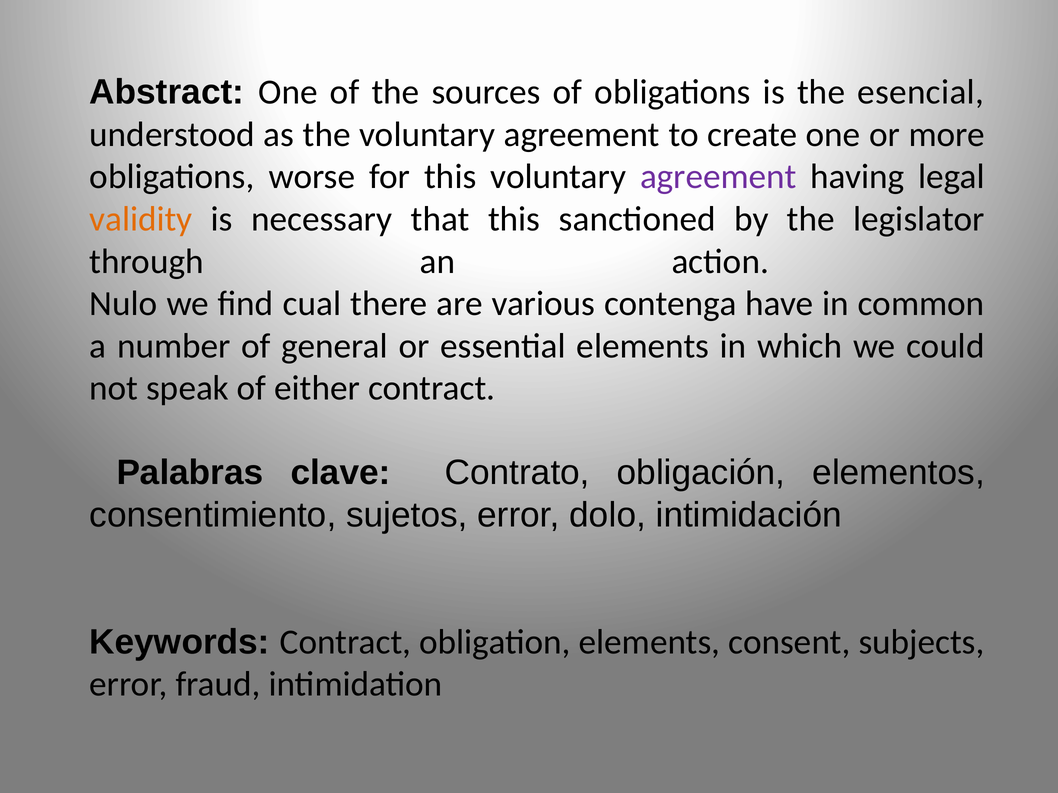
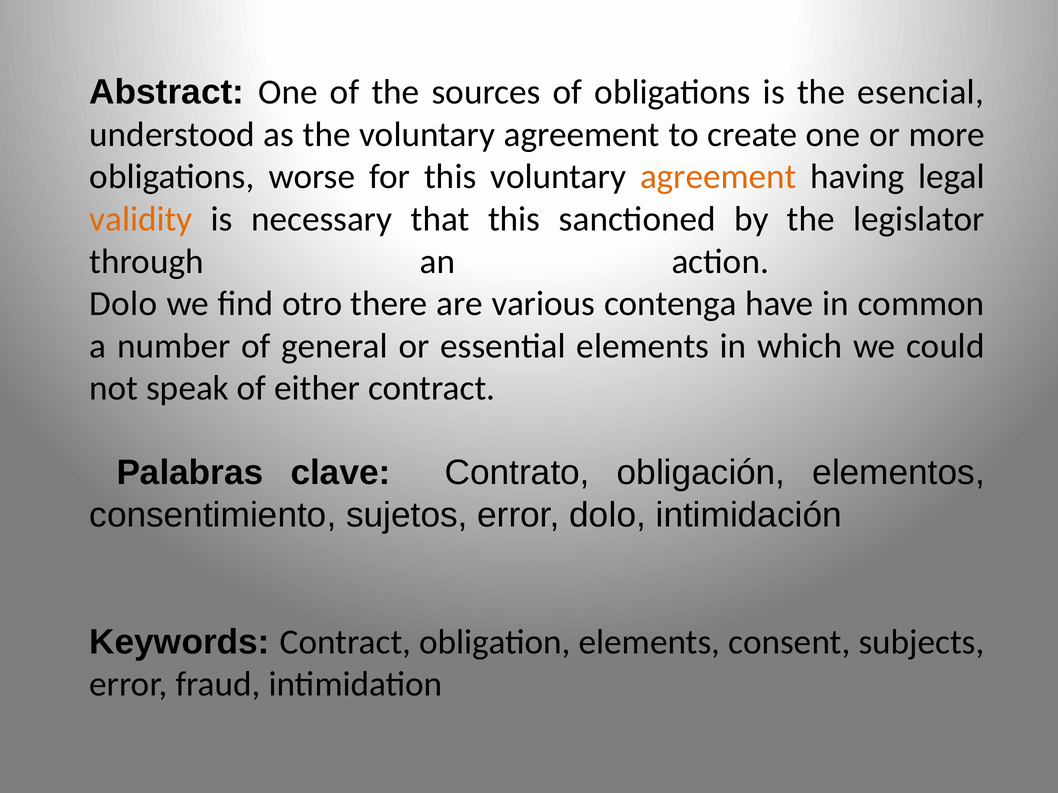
agreement colour: purple -> orange (718, 177)
Nulo: Nulo -> Dolo (123, 304)
cual: cual -> otro (312, 304)
